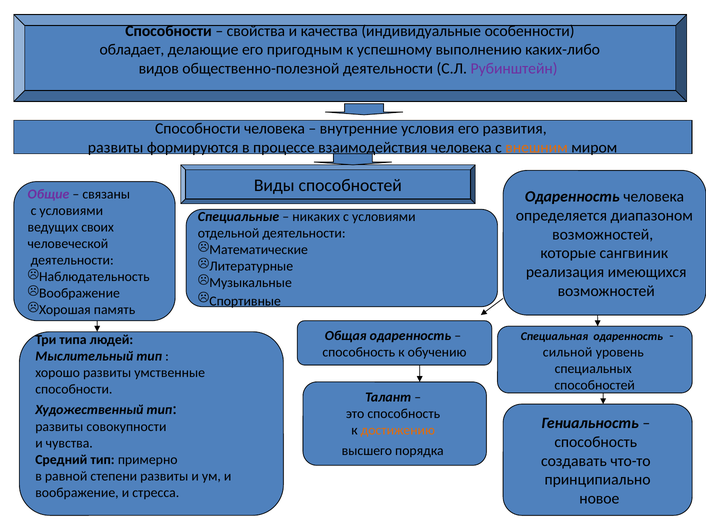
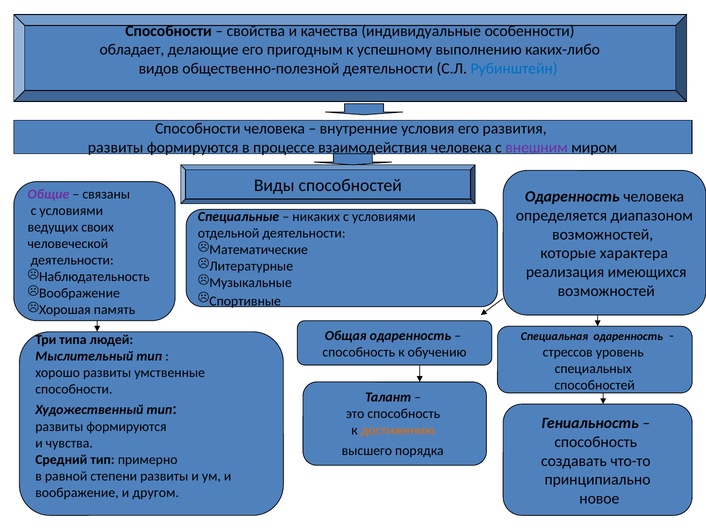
Рубинштейн colour: purple -> blue (514, 68)
внешним colour: orange -> purple (537, 147)
сангвиник: сангвиник -> характера (634, 253)
сильной: сильной -> стрессов (568, 352)
совокупности: совокупности -> формируются (126, 426)
стресса: стресса -> другом (156, 492)
